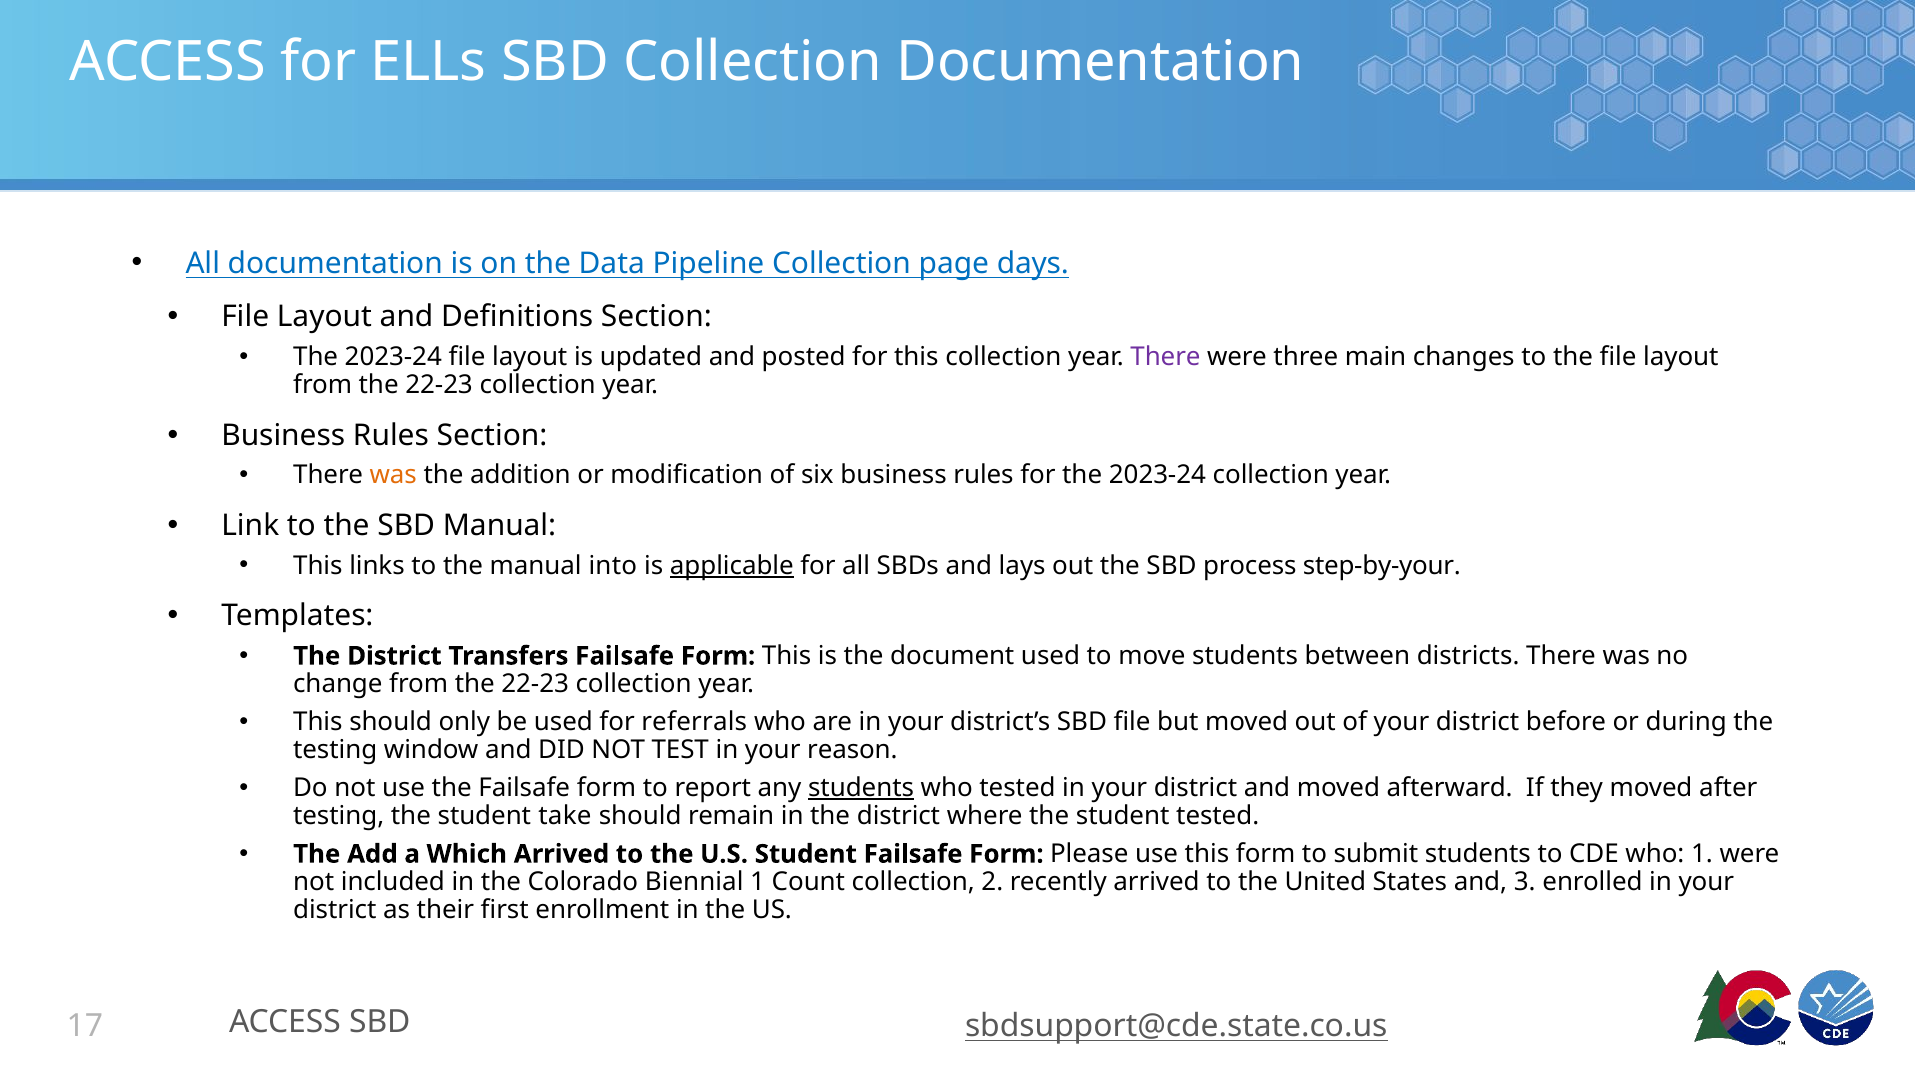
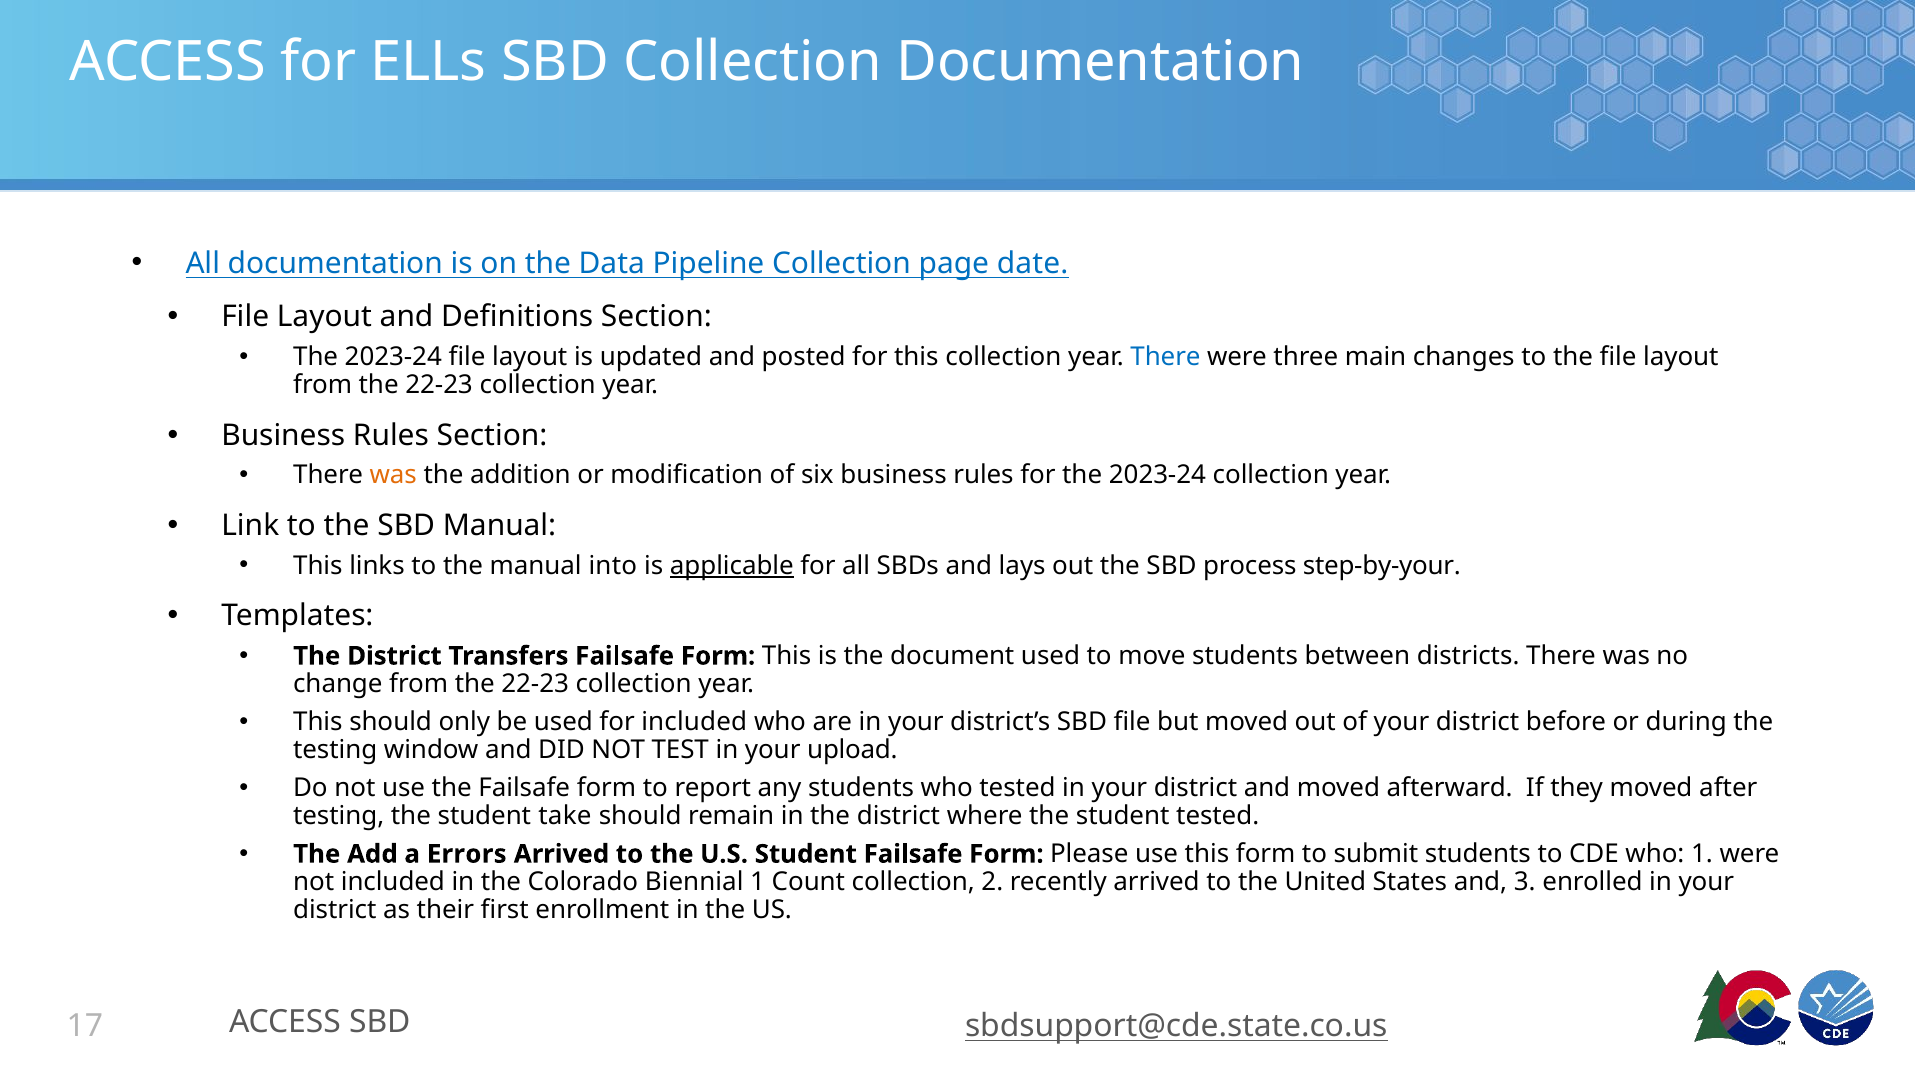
days: days -> date (1033, 264)
There colour: purple -> blue (1166, 357)
for referrals: referrals -> included (694, 722)
reason: reason -> upload (852, 750)
students underline: present -> none (861, 788)
Which: Which -> Errors (467, 854)
